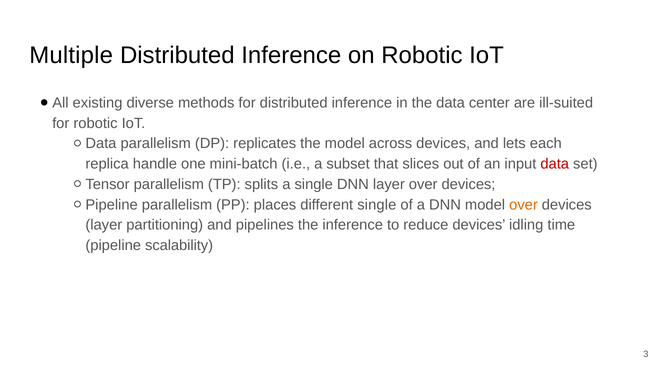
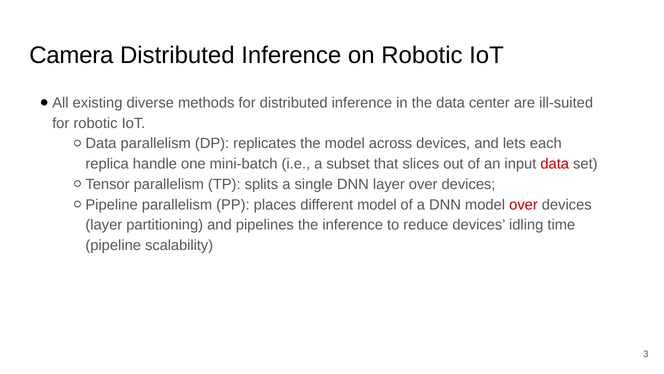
Multiple: Multiple -> Camera (71, 55)
different single: single -> model (377, 204)
over colour: orange -> red (524, 204)
